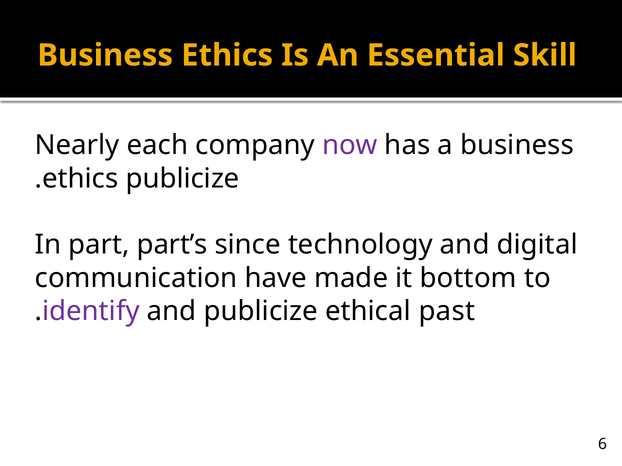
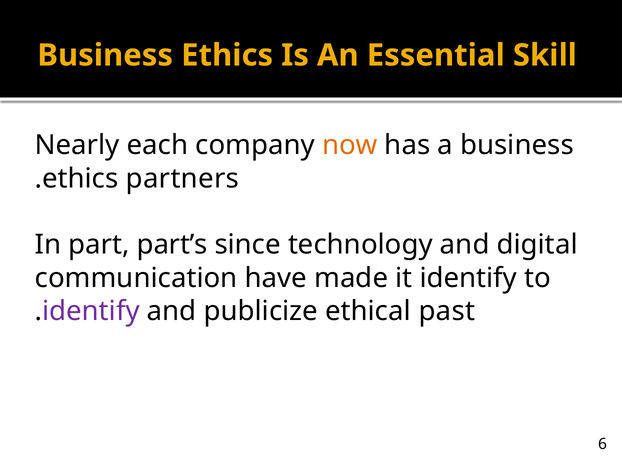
now colour: purple -> orange (350, 145)
ethics publicize: publicize -> partners (182, 179)
it bottom: bottom -> identify (468, 278)
